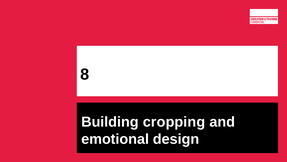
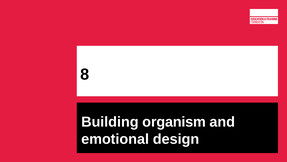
cropping: cropping -> organism (174, 121)
